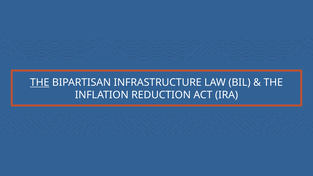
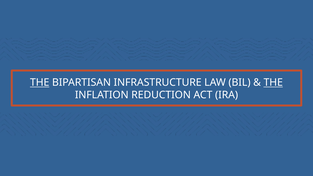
THE underline: none -> present (273, 82)
